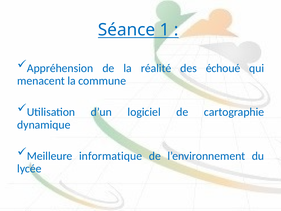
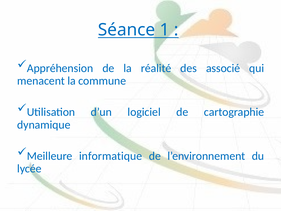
échoué: échoué -> associé (223, 68)
